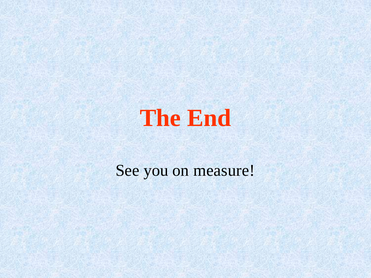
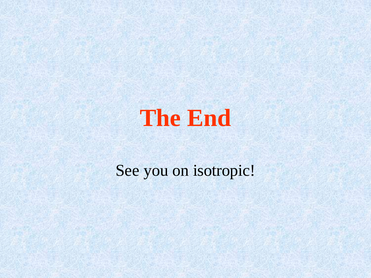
measure: measure -> isotropic (224, 171)
